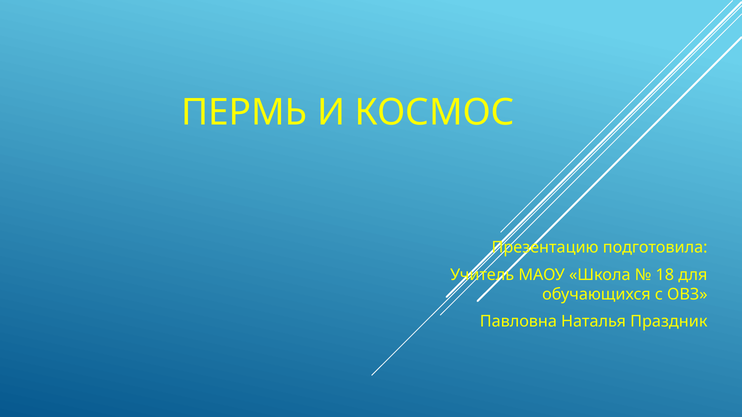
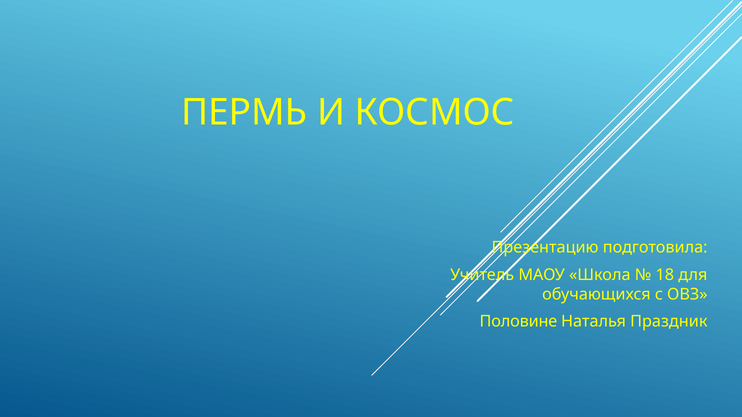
Павловна: Павловна -> Половине (518, 322)
